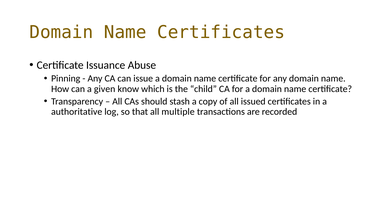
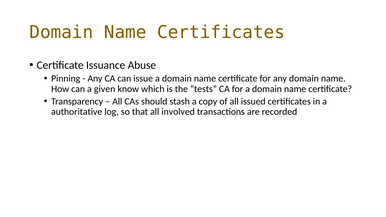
child: child -> tests (203, 89)
multiple: multiple -> involved (178, 112)
